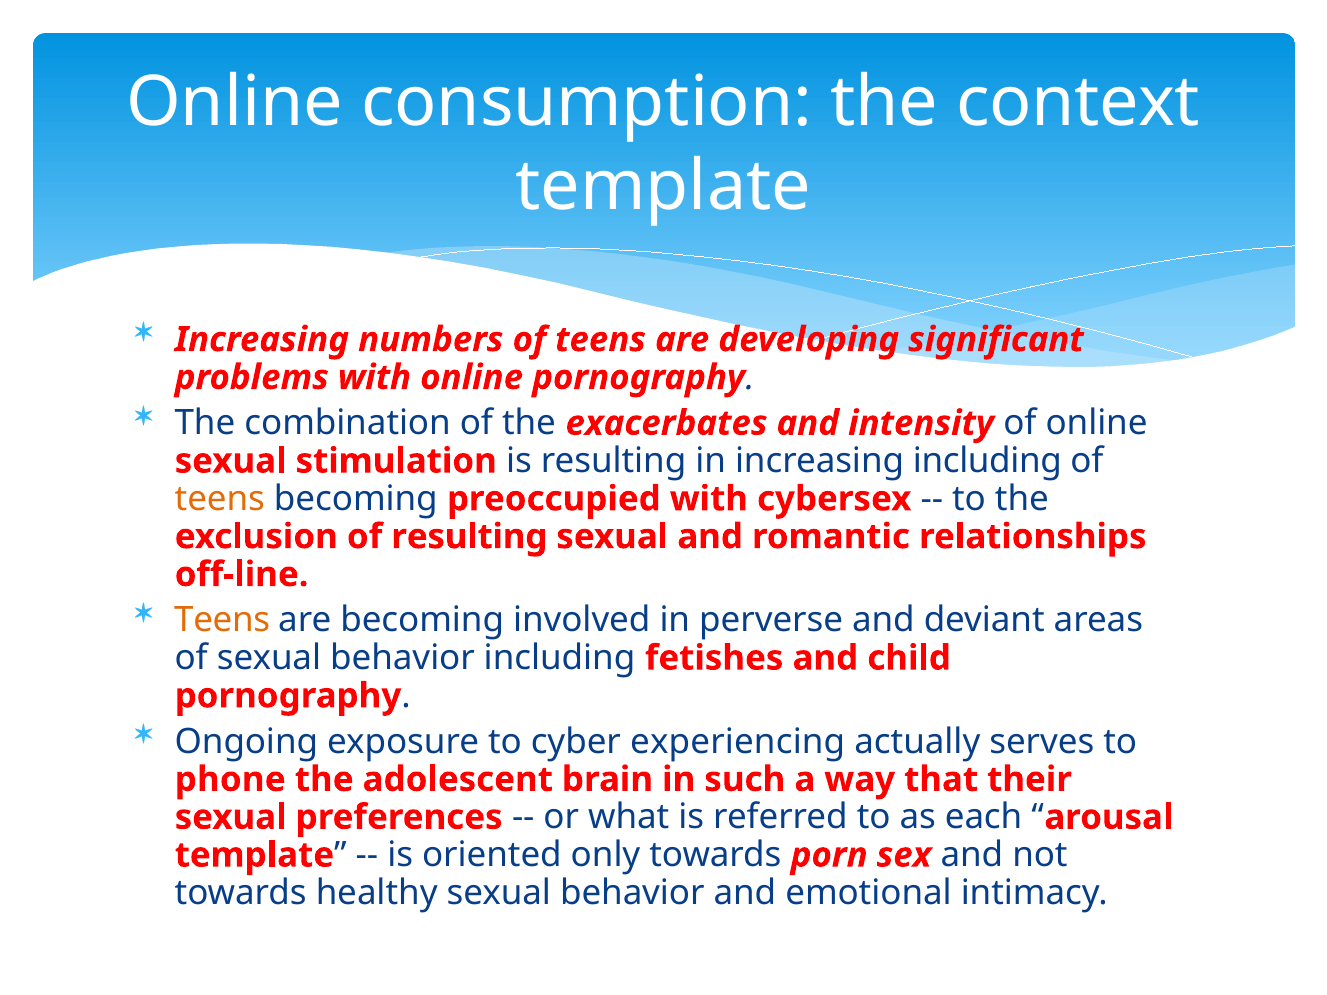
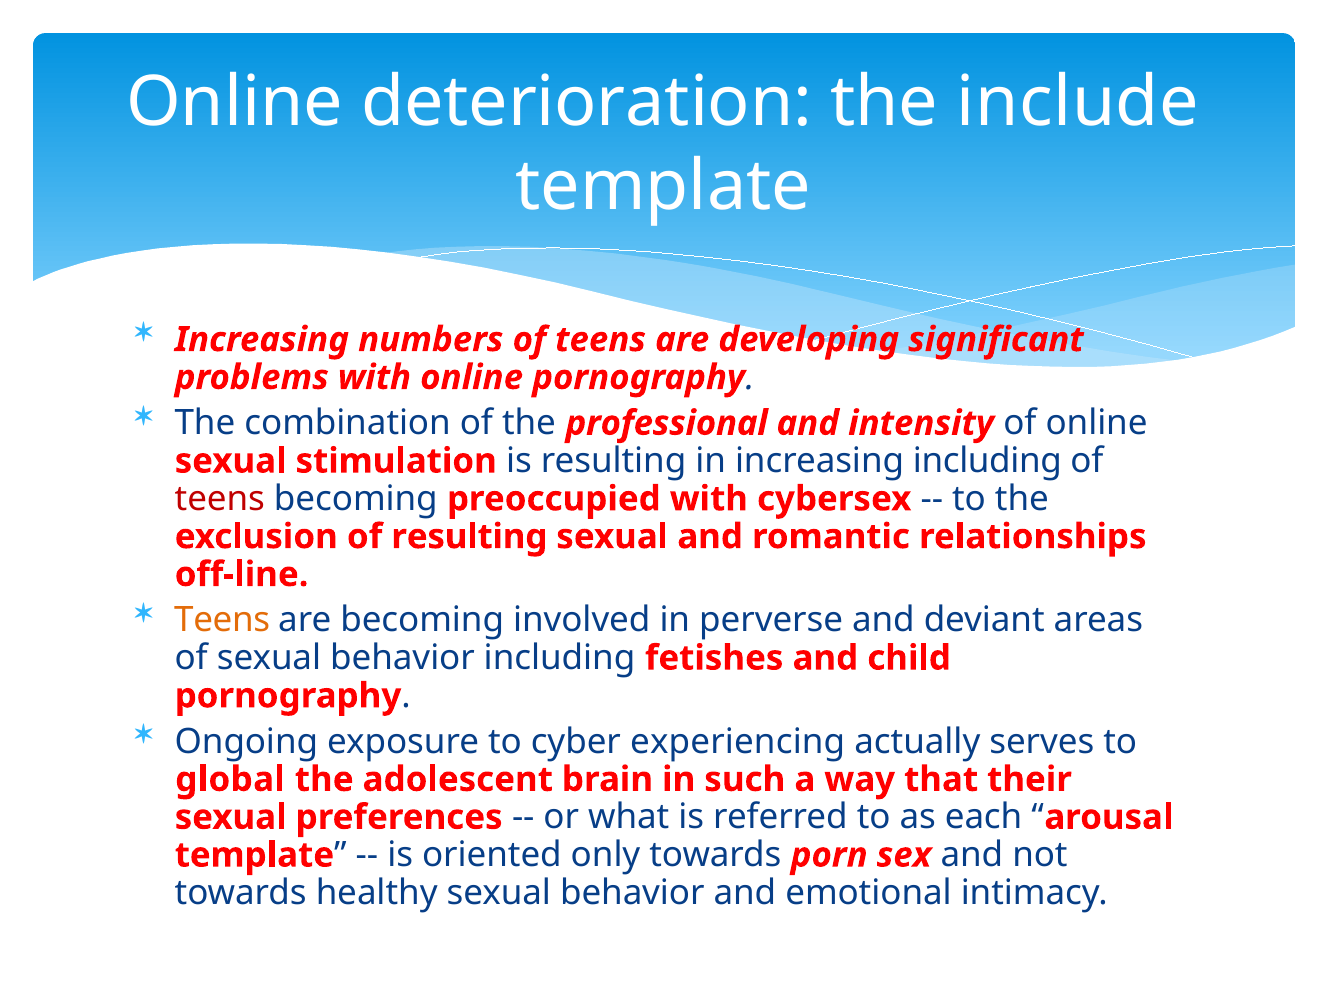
consumption: consumption -> deterioration (587, 103)
context: context -> include (1078, 103)
exacerbates: exacerbates -> professional (667, 423)
teens colour: orange -> red (220, 499)
phone: phone -> global (230, 780)
